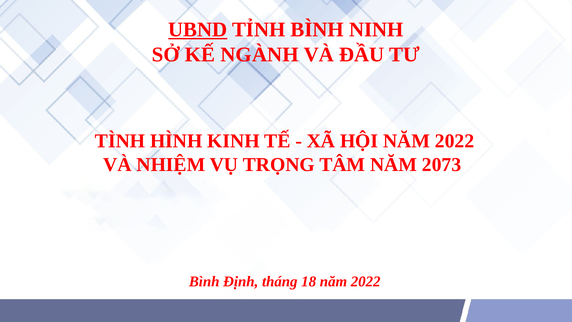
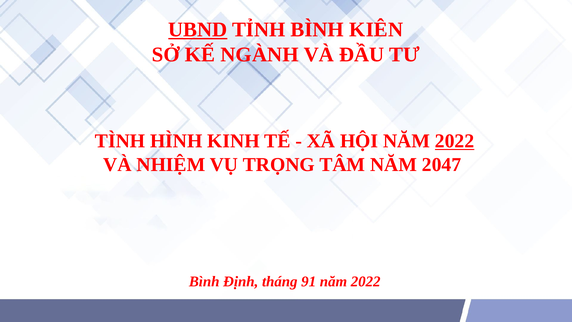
NINH: NINH -> KIÊN (376, 30)
2022 underline: none -> present (455, 141)
2073: 2073 -> 2047 (442, 165)
18: 18 -> 91 (309, 281)
